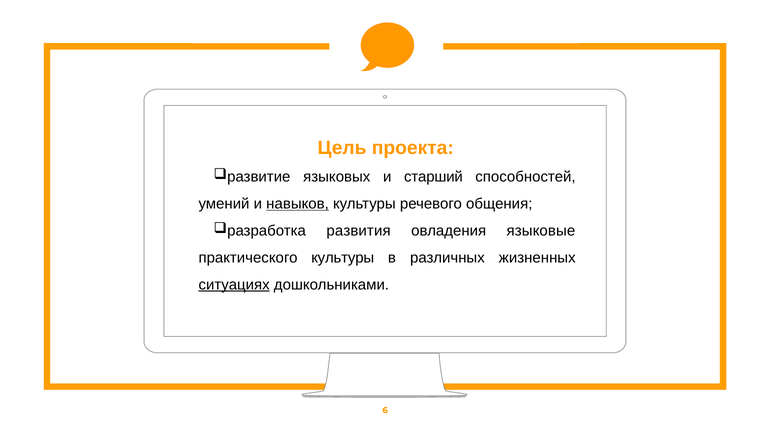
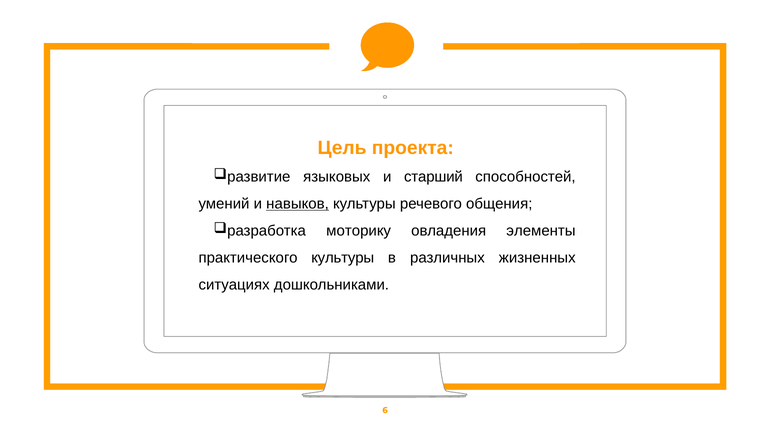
развития: развития -> моторику (359, 231)
языковые: языковые -> элементы (541, 231)
ситуациях underline: present -> none (234, 285)
